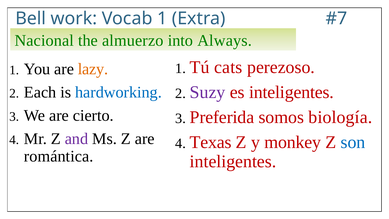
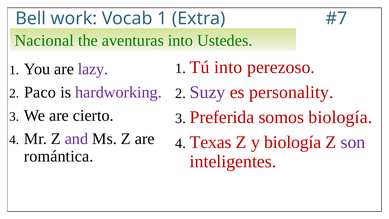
almuerzo: almuerzo -> aventuras (133, 41)
Always: Always -> Ustedes (225, 41)
Tú cats: cats -> into (228, 67)
lazy colour: orange -> purple (93, 69)
es inteligentes: inteligentes -> personality (291, 92)
Each: Each -> Paco (40, 92)
hardworking colour: blue -> purple (119, 92)
y monkey: monkey -> biología (293, 142)
son colour: blue -> purple (353, 142)
